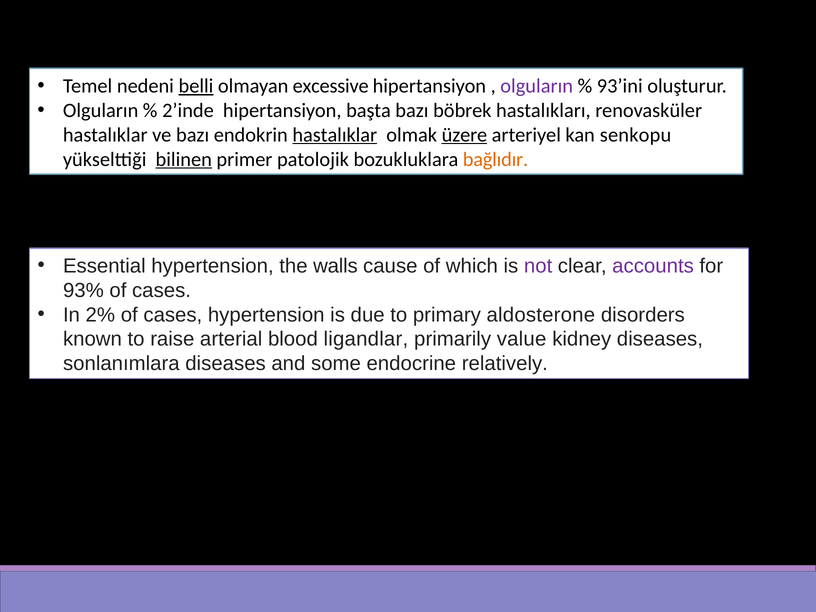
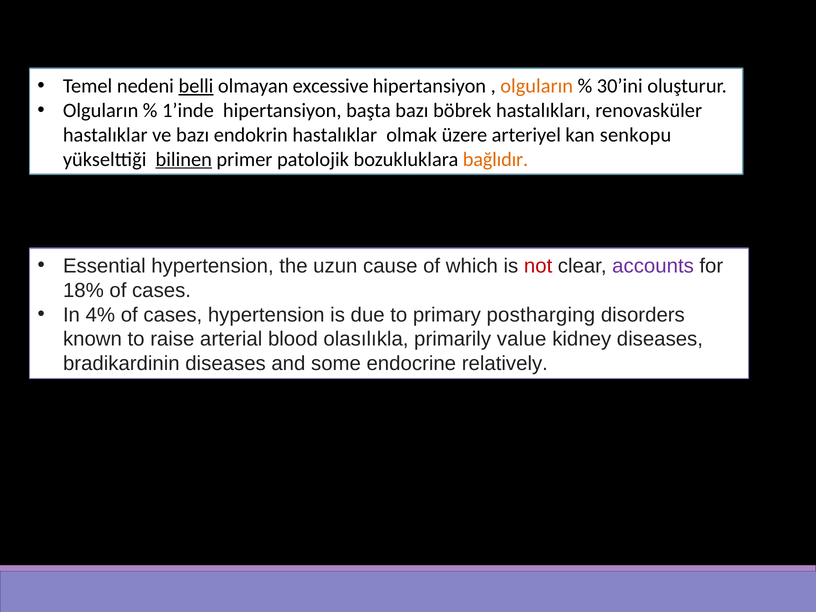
olguların colour: purple -> orange (537, 86)
93’ini: 93’ini -> 30’ini (620, 86)
2’inde: 2’inde -> 1’inde (188, 110)
hastalıklar underline: present -> none (335, 135)
üzere underline: present -> none (464, 135)
walls: walls -> uzun (335, 266)
not colour: purple -> red (538, 266)
93%: 93% -> 18% (83, 290)
2%: 2% -> 4% (100, 315)
aldosterone: aldosterone -> postharging (541, 315)
ligandlar: ligandlar -> olasılıkla (366, 339)
sonlanımlara: sonlanımlara -> bradikardinin (121, 364)
